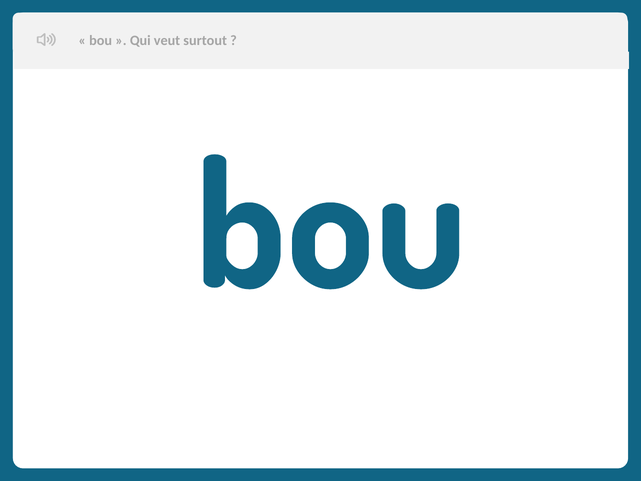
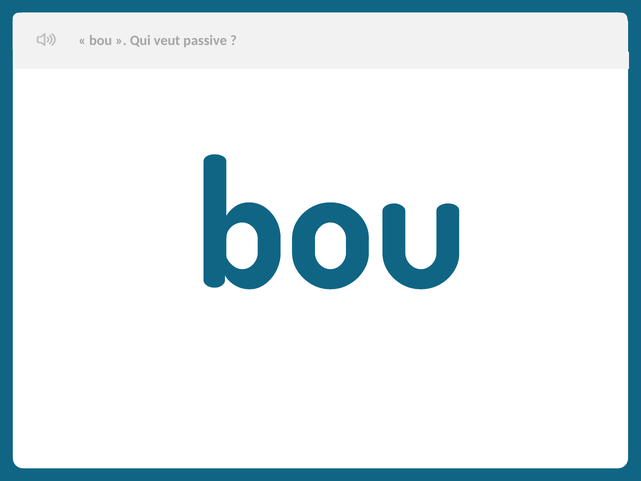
surtout: surtout -> passive (205, 40)
